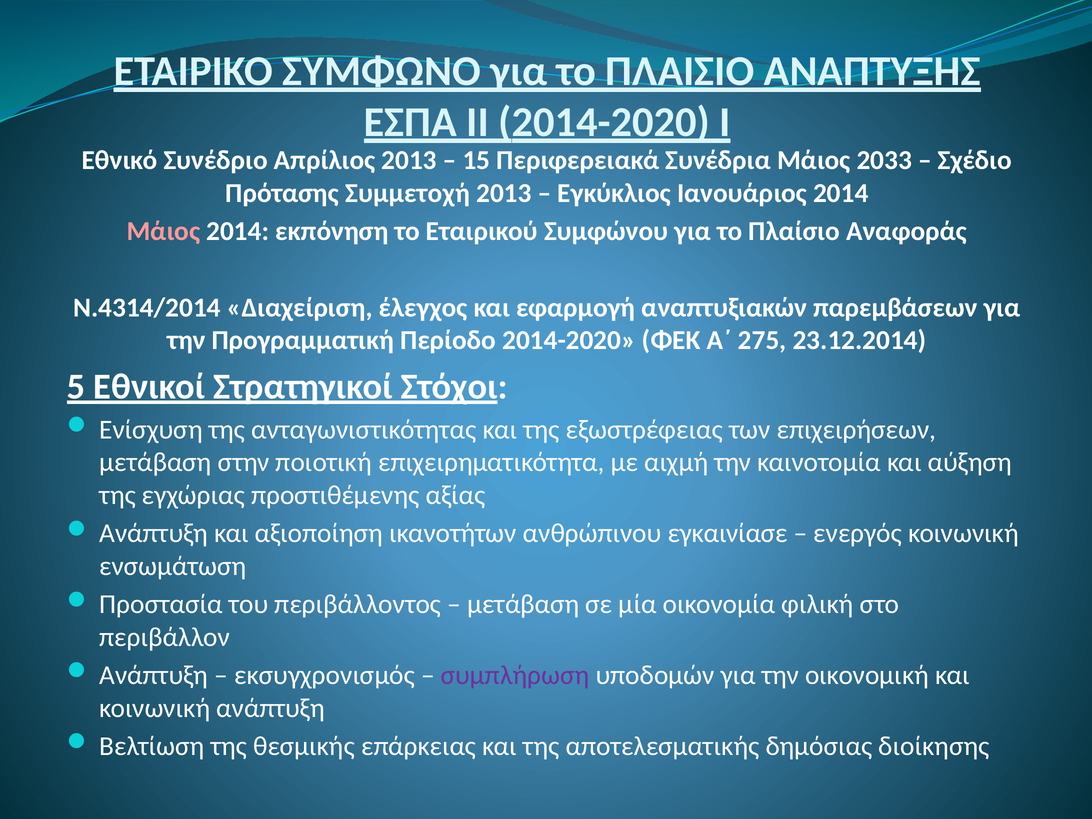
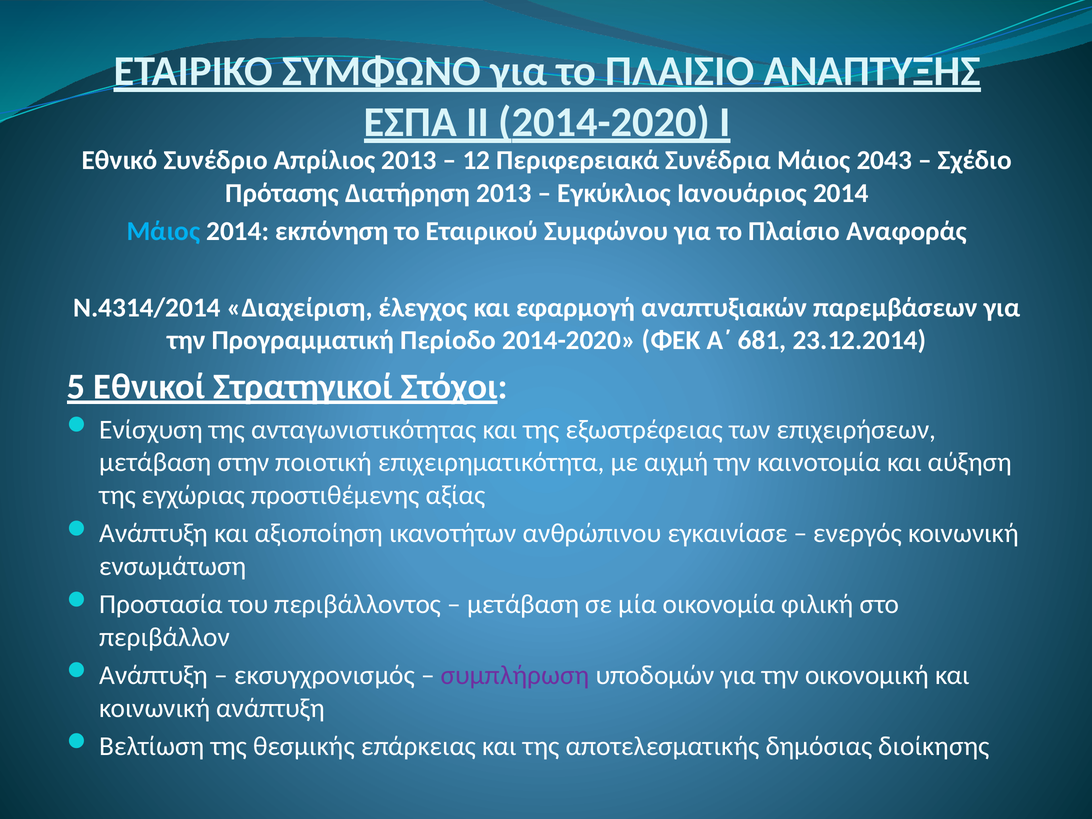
15: 15 -> 12 (476, 160)
2033: 2033 -> 2043 (884, 160)
Συμμετοχή: Συμμετοχή -> Διατήρηση (408, 193)
Μάιος colour: pink -> light blue (163, 231)
275: 275 -> 681 (762, 340)
